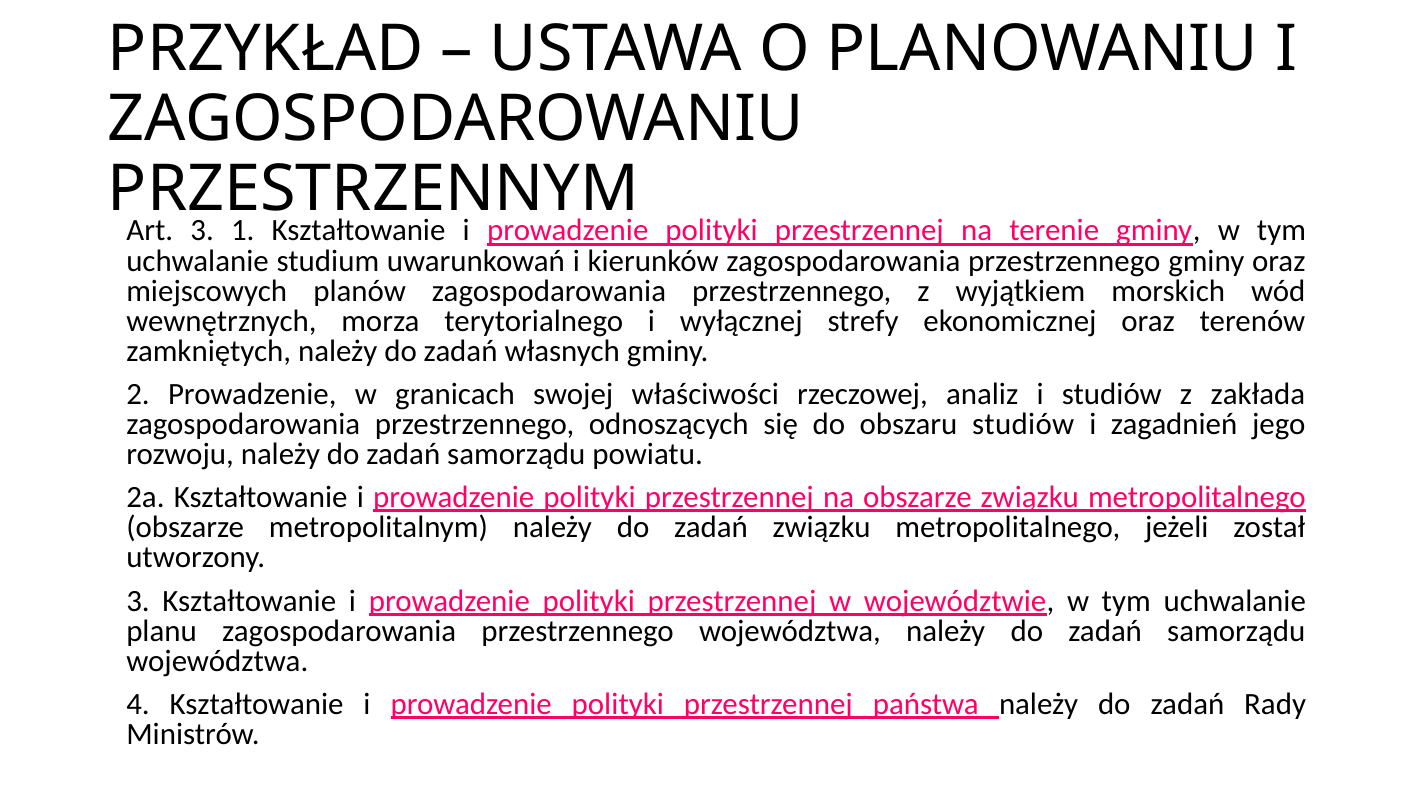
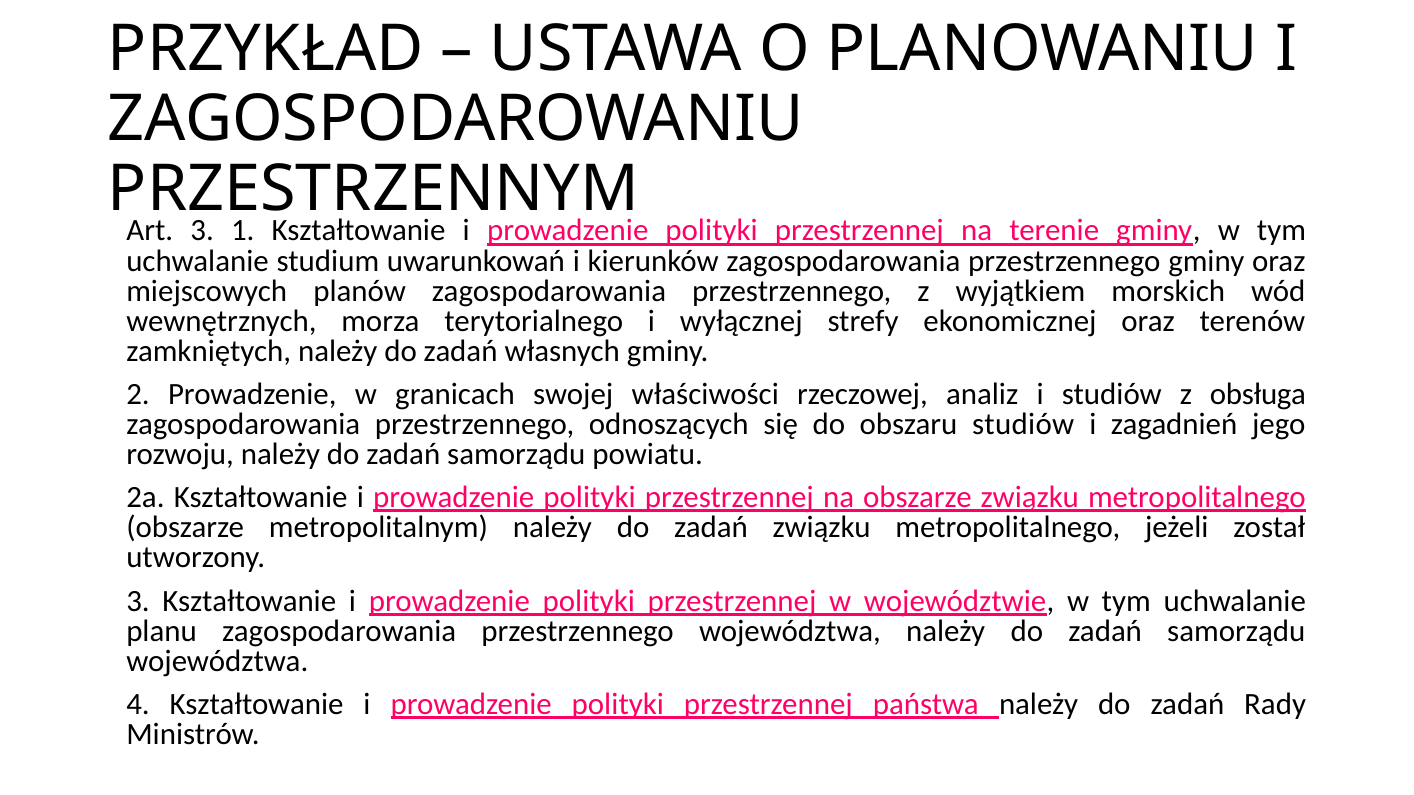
zakłada: zakłada -> obsługa (1258, 394)
